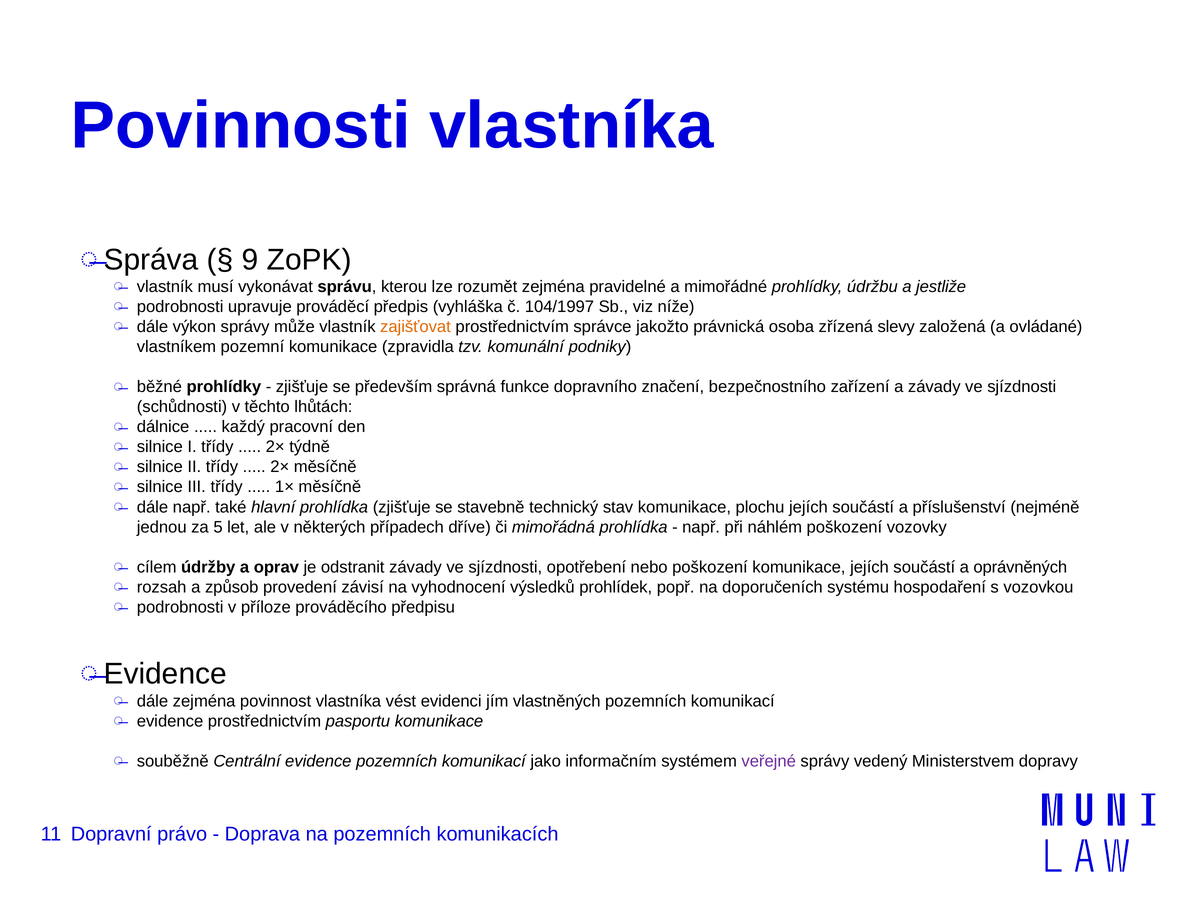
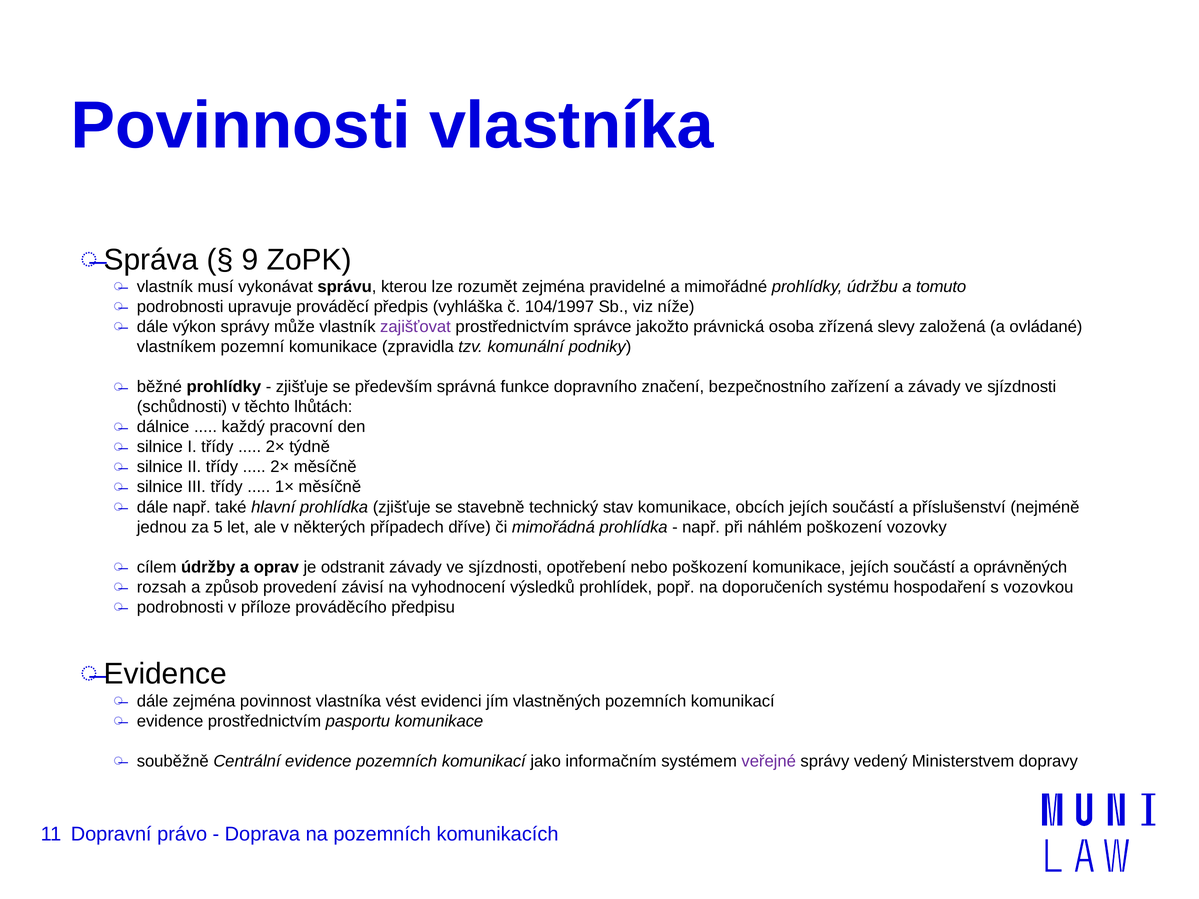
jestliže: jestliže -> tomuto (941, 287)
zajišťovat colour: orange -> purple (415, 327)
plochu: plochu -> obcích (760, 507)
